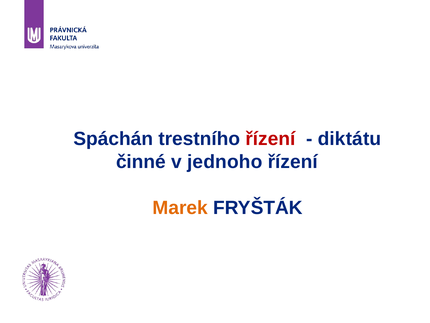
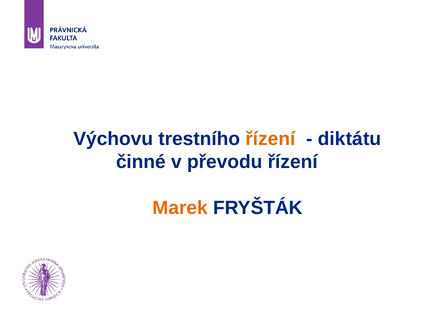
Spáchán: Spáchán -> Výchovu (113, 139)
řízení colour: red -> orange (270, 139)
jednoho: jednoho -> převodu (225, 162)
